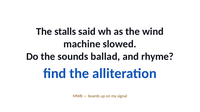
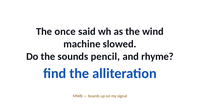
stalls: stalls -> once (65, 32)
ballad: ballad -> pencil (105, 57)
